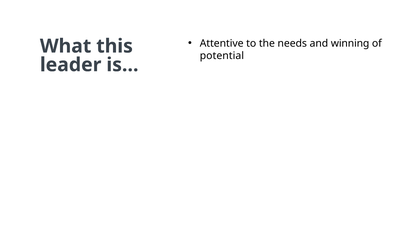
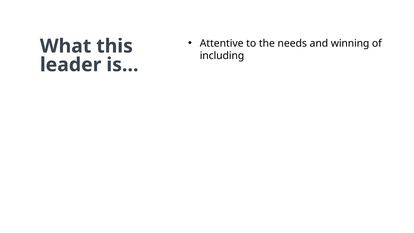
potential: potential -> including (222, 56)
